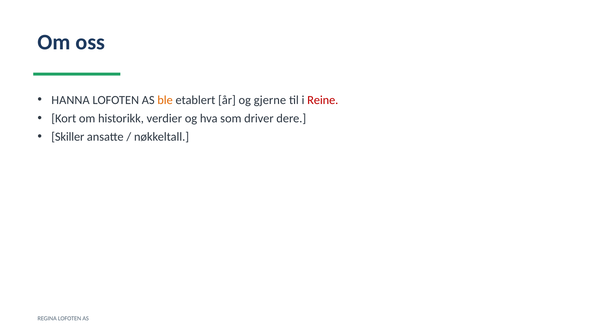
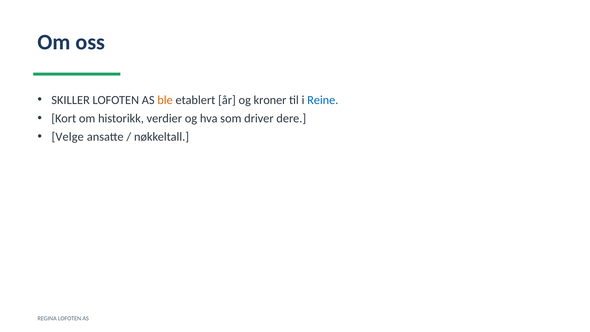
HANNA: HANNA -> SKILLER (71, 100)
gjerne: gjerne -> kroner (270, 100)
Reine colour: red -> blue (323, 100)
Skiller: Skiller -> Velge (68, 137)
